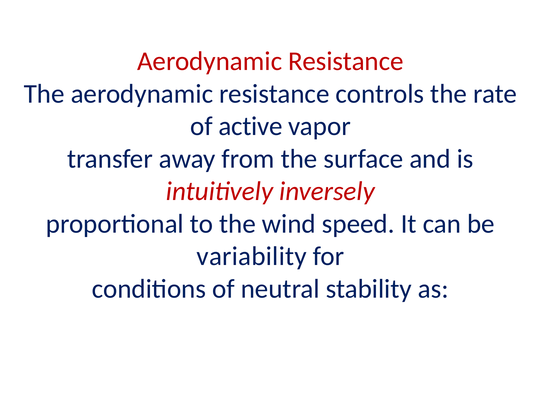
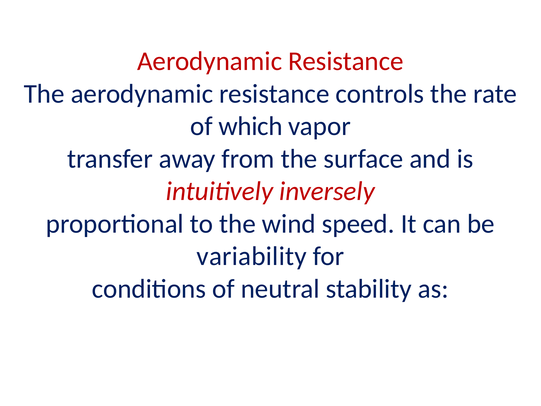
active: active -> which (250, 126)
